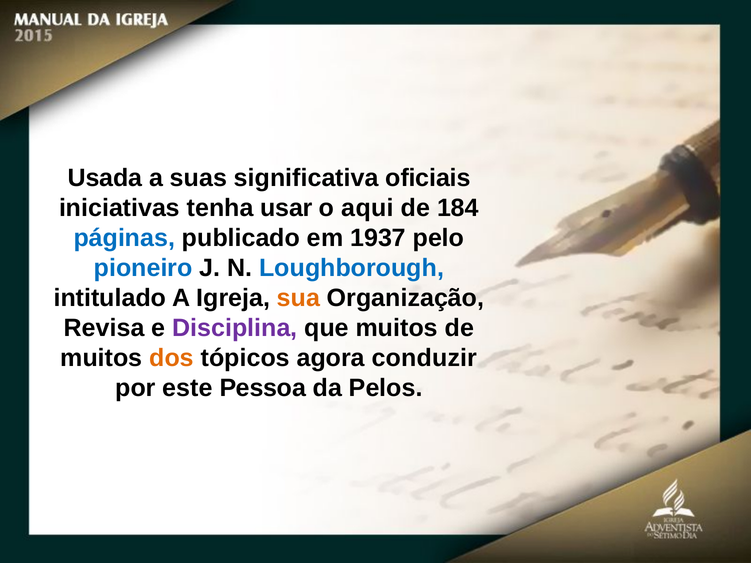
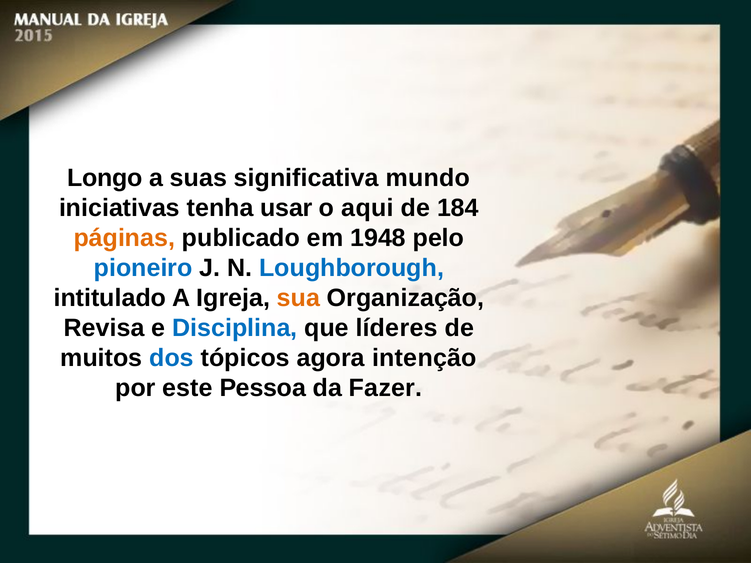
Usada: Usada -> Longo (105, 178)
oficiais: oficiais -> mundo (428, 178)
páginas colour: blue -> orange (124, 238)
1937: 1937 -> 1948 (378, 238)
Disciplina colour: purple -> blue (235, 328)
que muitos: muitos -> líderes (397, 328)
dos colour: orange -> blue (172, 358)
conduzir: conduzir -> intenção (424, 358)
Pelos: Pelos -> Fazer (386, 388)
